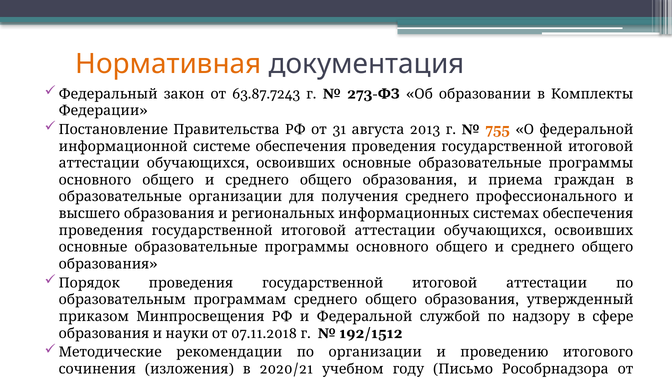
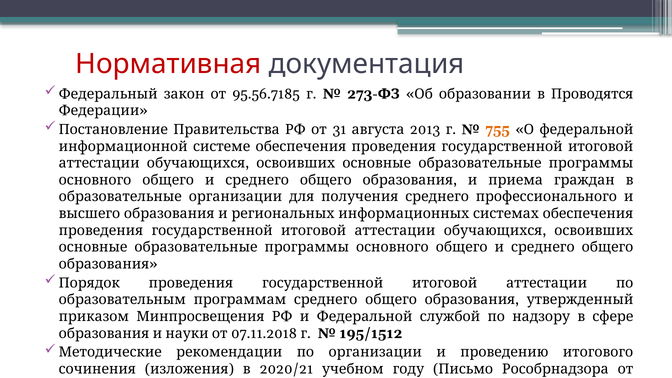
Нормативная colour: orange -> red (168, 64)
63.87.7243: 63.87.7243 -> 95.56.7185 (266, 94)
Комплекты: Комплекты -> Проводятся (592, 94)
192/1512: 192/1512 -> 195/1512 (371, 333)
